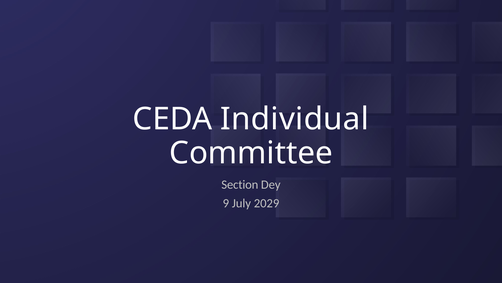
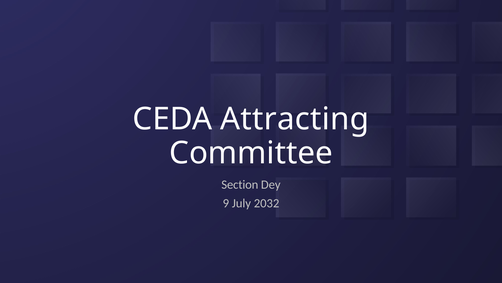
Individual: Individual -> Attracting (295, 119)
2029: 2029 -> 2032 (267, 203)
